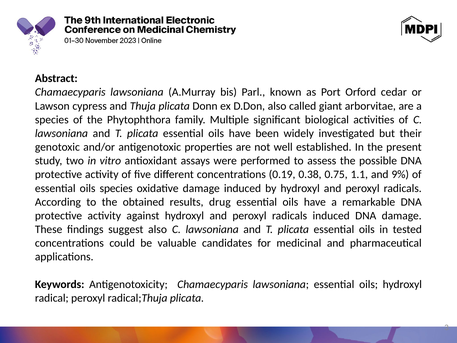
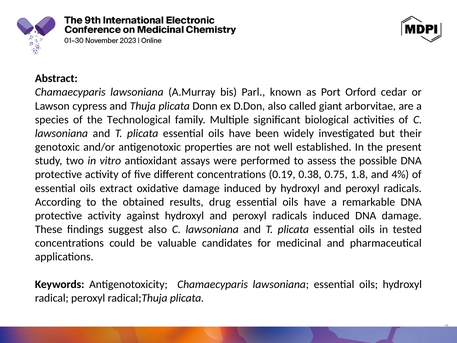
Phytophthora: Phytophthora -> Technological (139, 120)
1.1: 1.1 -> 1.8 (359, 174)
9%: 9% -> 4% (400, 174)
oils species: species -> extract (116, 188)
